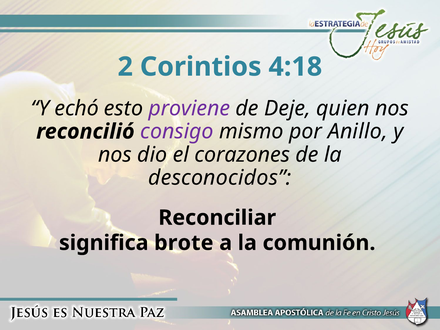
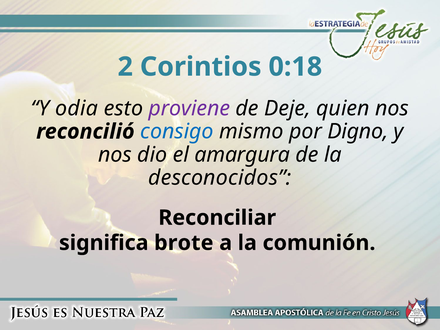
4:18: 4:18 -> 0:18 (295, 67)
echó: echó -> odia (77, 108)
consigo colour: purple -> blue (177, 132)
Anillo: Anillo -> Digno (358, 132)
corazones: corazones -> amargura (242, 155)
